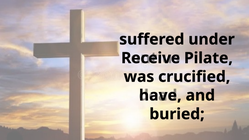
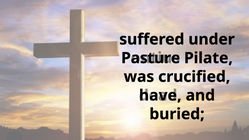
Receive: Receive -> Pasture (151, 58)
